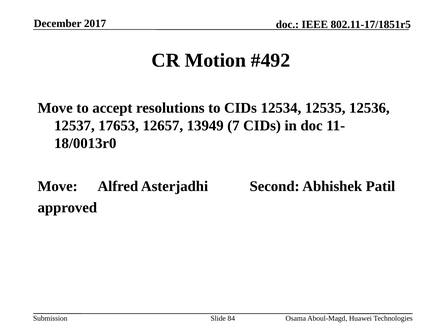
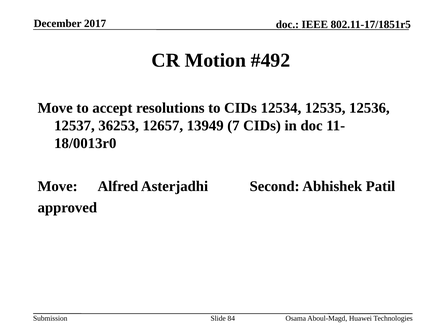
17653: 17653 -> 36253 (119, 126)
